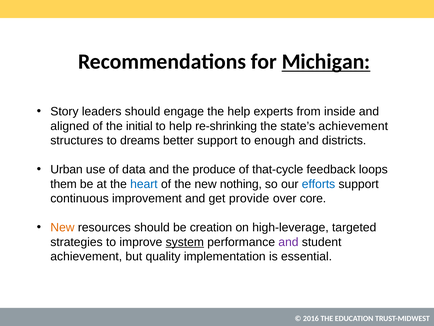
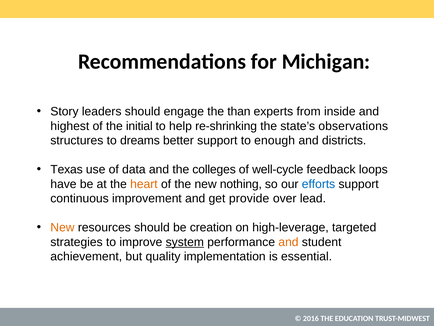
Michigan underline: present -> none (326, 62)
the help: help -> than (239, 111)
aligned: aligned -> highest (70, 126)
state’s achievement: achievement -> observations (353, 126)
Urban: Urban -> Texas (67, 169)
produce: produce -> colleges (214, 169)
that-cycle: that-cycle -> well-cycle (278, 169)
them: them -> have (63, 184)
heart colour: blue -> orange (144, 184)
core: core -> lead (313, 198)
and colour: purple -> orange (288, 242)
